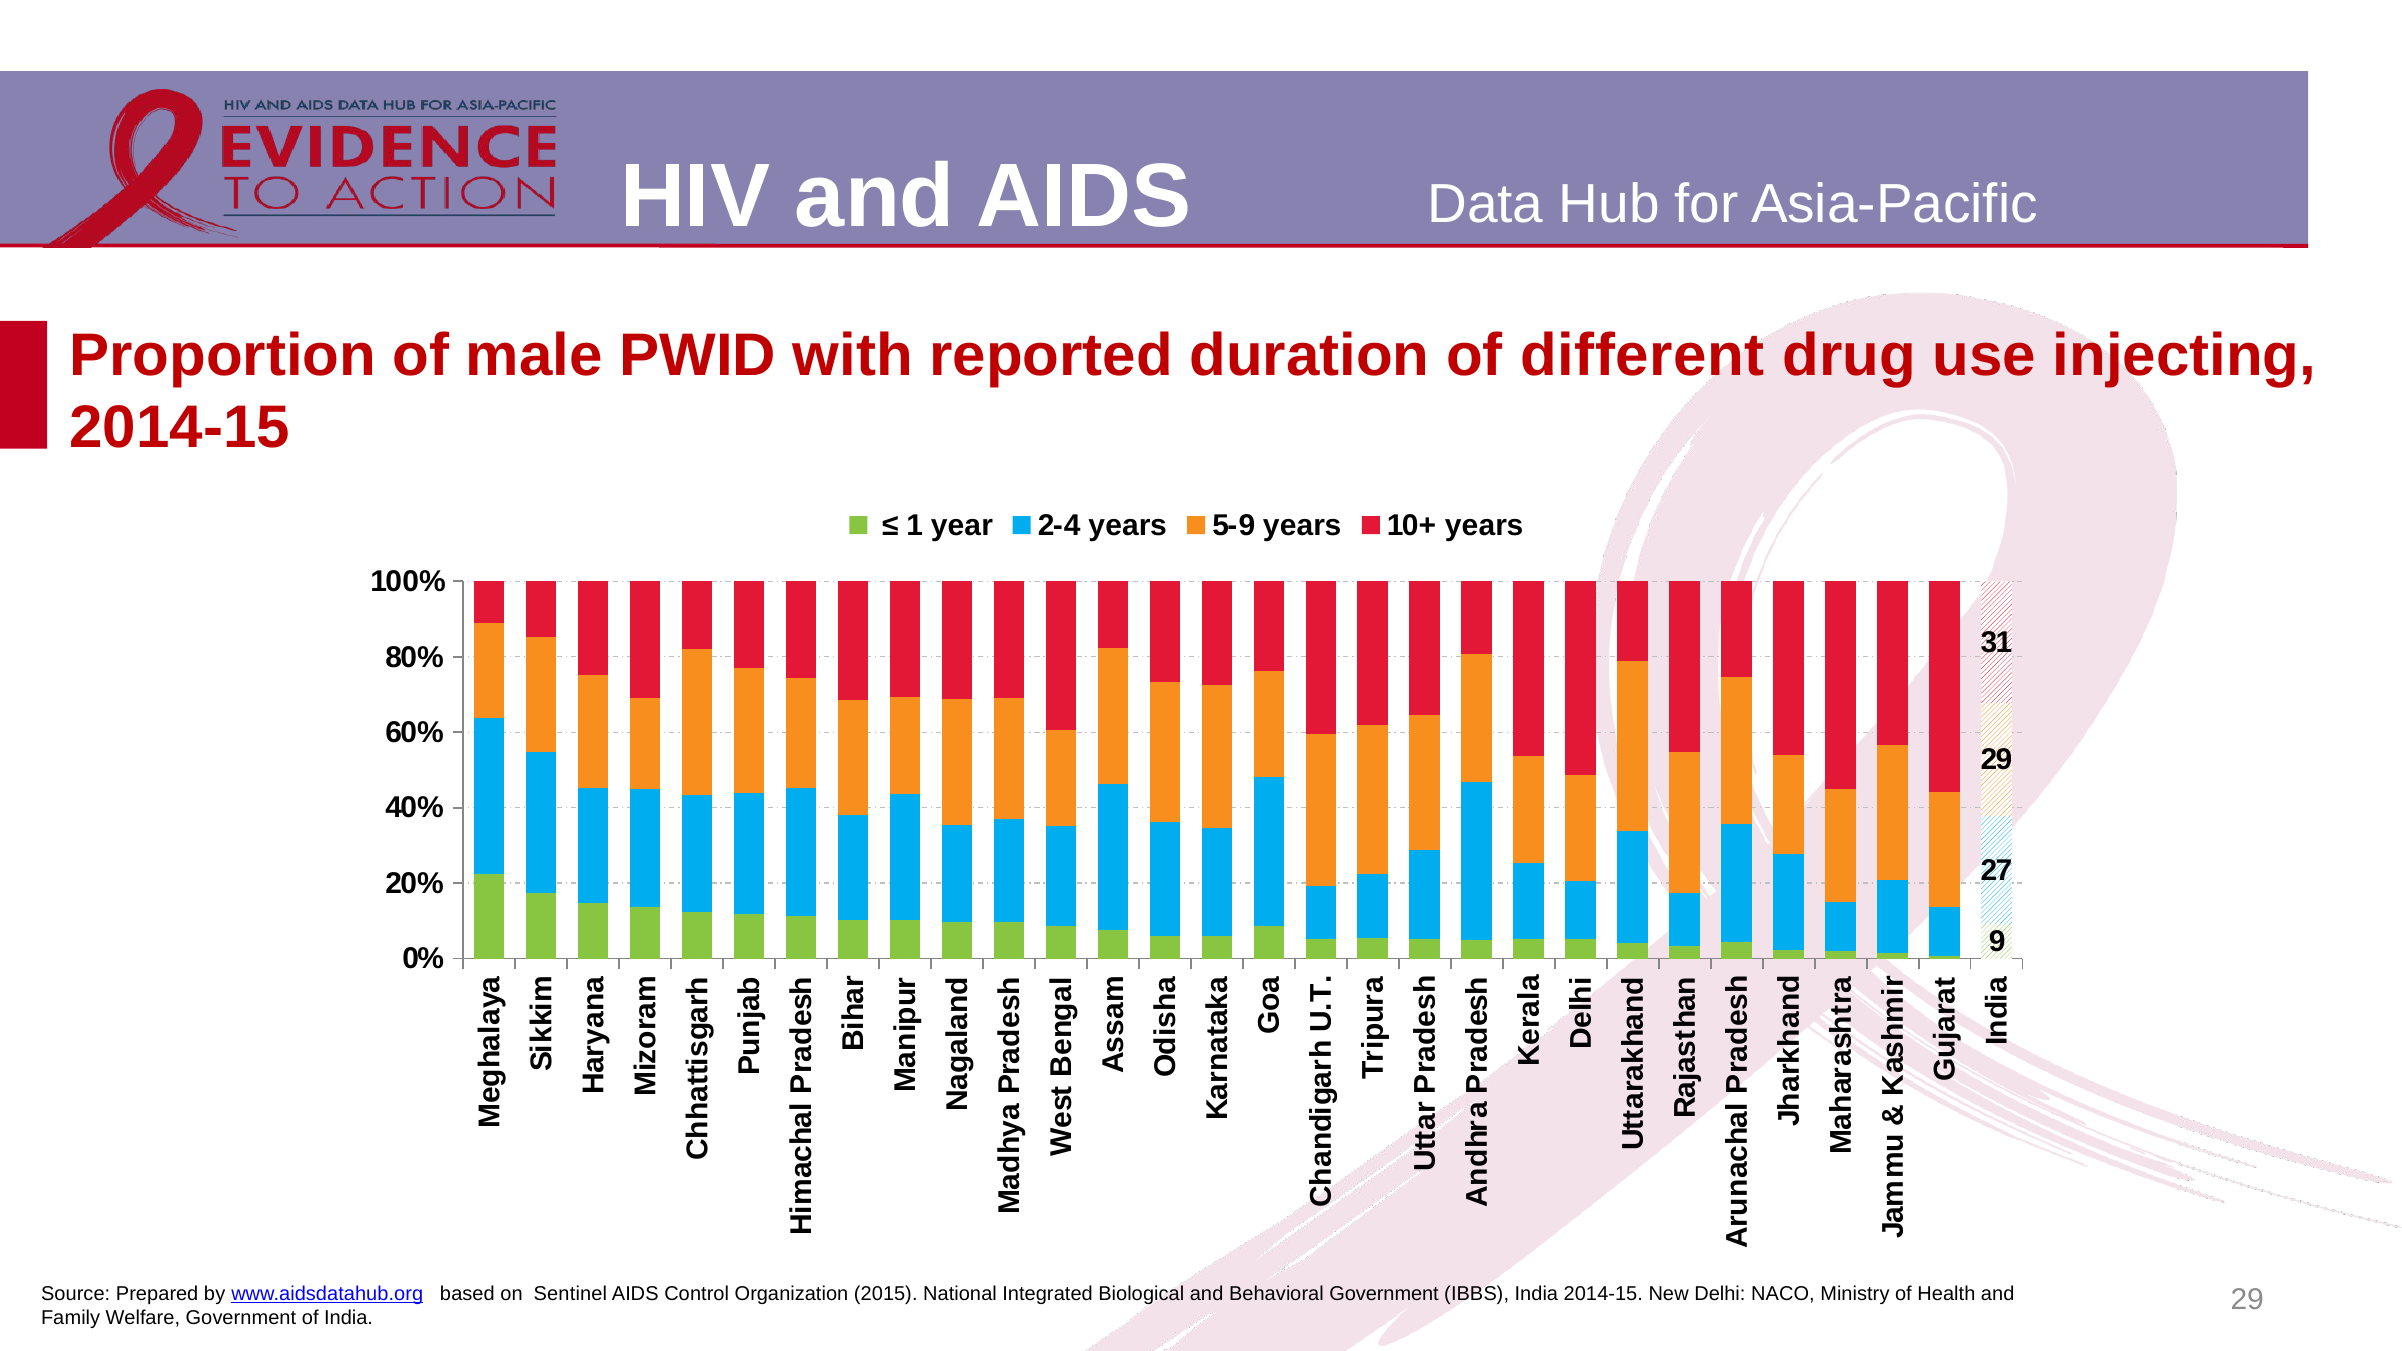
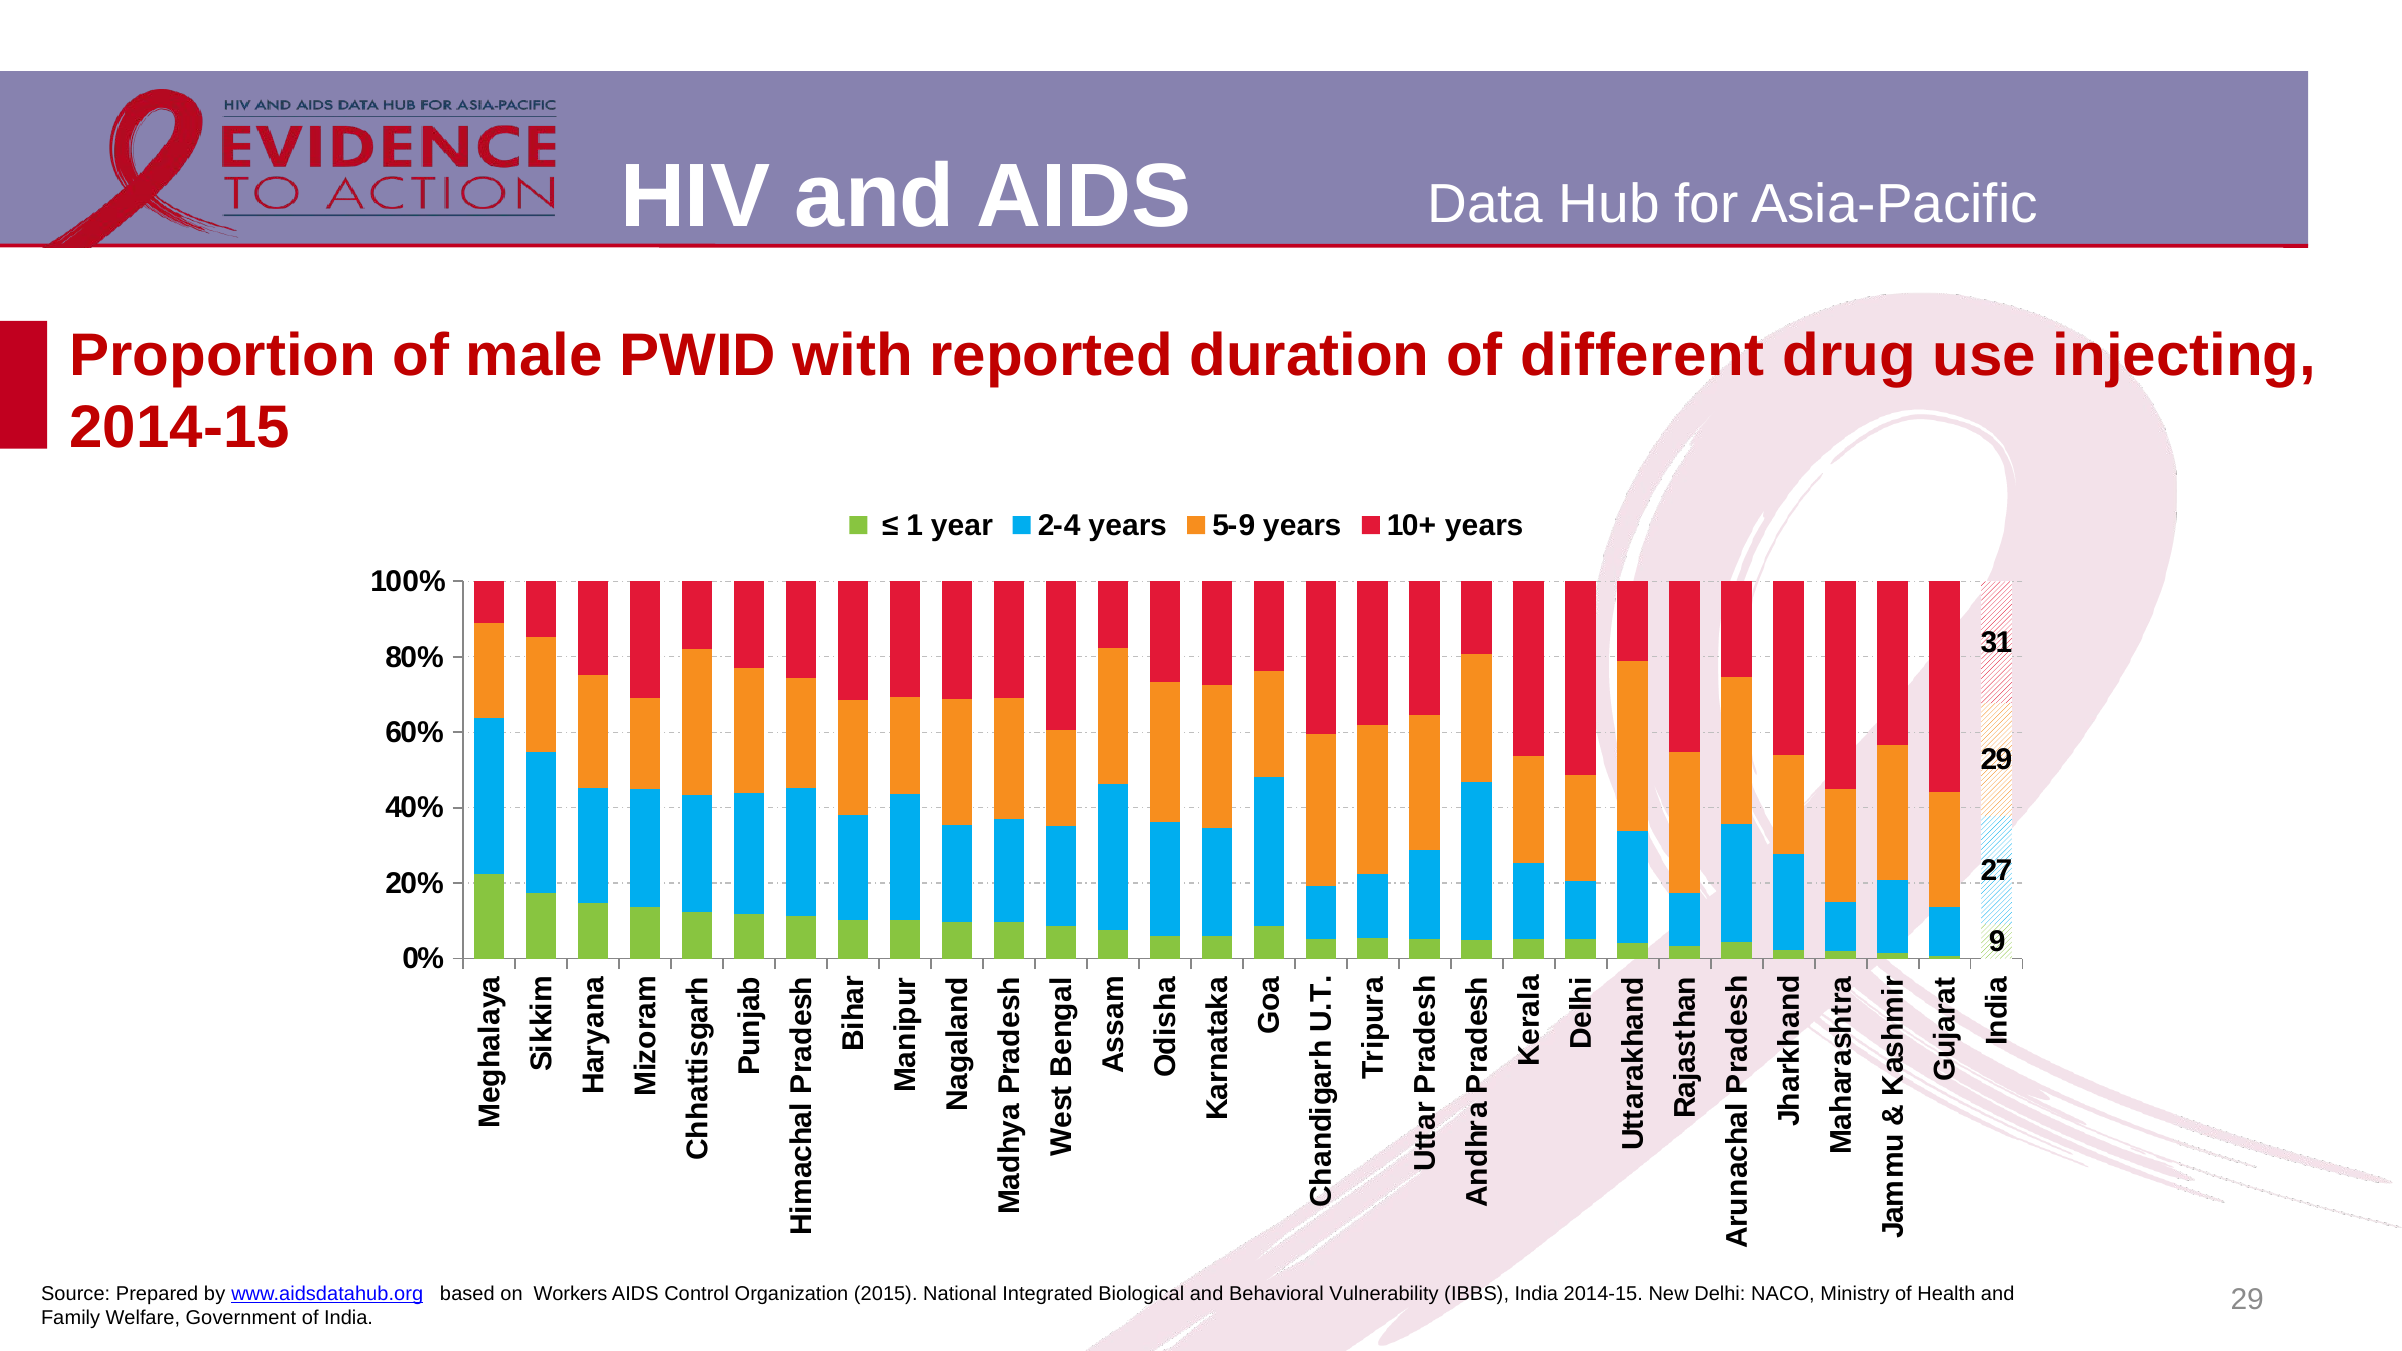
Sentinel: Sentinel -> Workers (571, 1294)
Behavioral Government: Government -> Vulnerability (1384, 1294)
